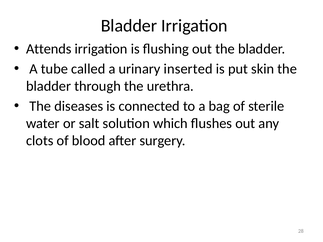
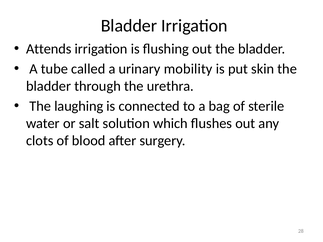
inserted: inserted -> mobility (188, 69)
diseases: diseases -> laughing (79, 106)
